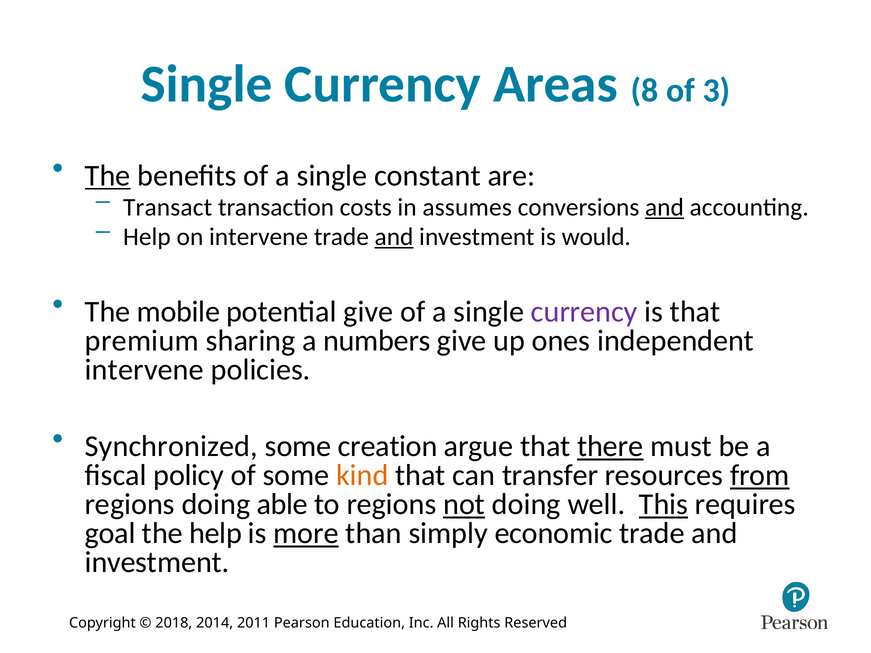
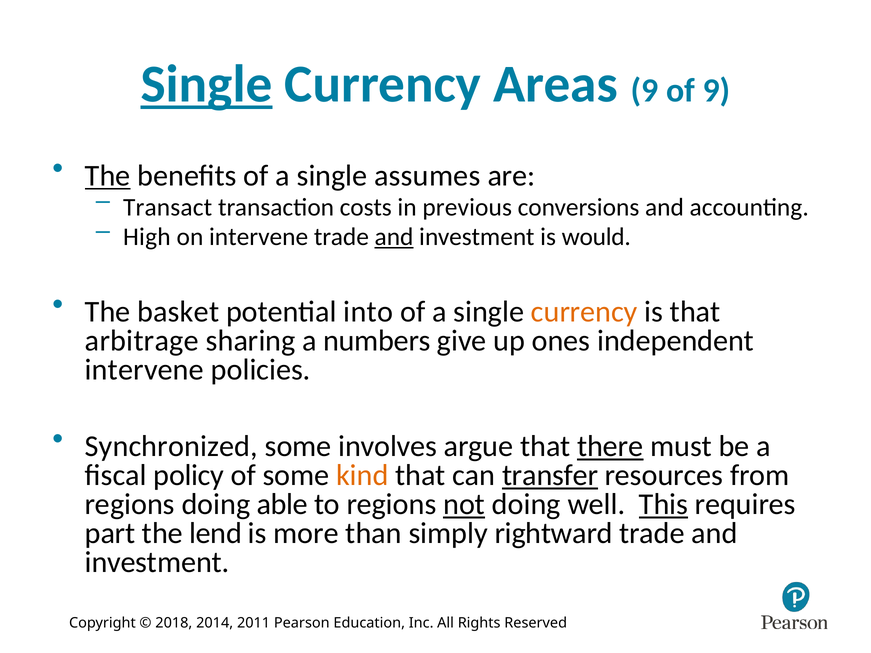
Single underline: none -> present (207, 84)
Areas 8: 8 -> 9 (645, 91)
of 3: 3 -> 9 (716, 91)
constant: constant -> assumes (427, 176)
assumes: assumes -> previous (467, 207)
and underline: present -> none (664, 207)
Help: Help -> High (147, 237)
mobile: mobile -> basket (178, 312)
potential give: give -> into (368, 312)
currency colour: purple -> orange (584, 312)
premium: premium -> arbitrage (142, 341)
creation: creation -> involves (388, 447)
transfer underline: none -> present (550, 476)
from underline: present -> none (760, 476)
goal: goal -> part (110, 534)
the help: help -> lend (216, 534)
more underline: present -> none (306, 534)
economic: economic -> rightward (554, 534)
